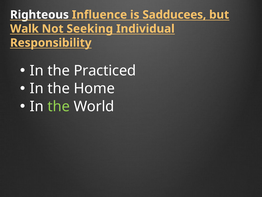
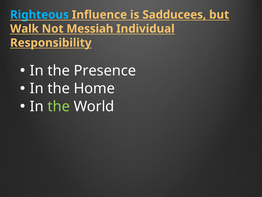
Righteous colour: white -> light blue (39, 15)
Seeking: Seeking -> Messiah (90, 29)
Practiced: Practiced -> Presence (105, 70)
